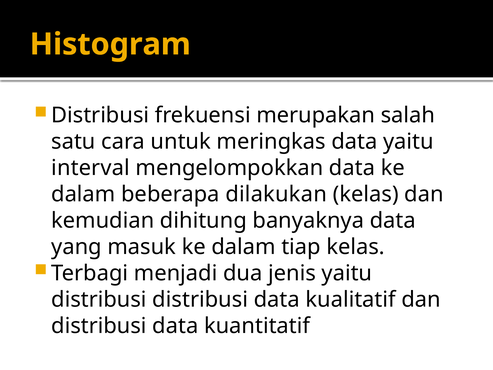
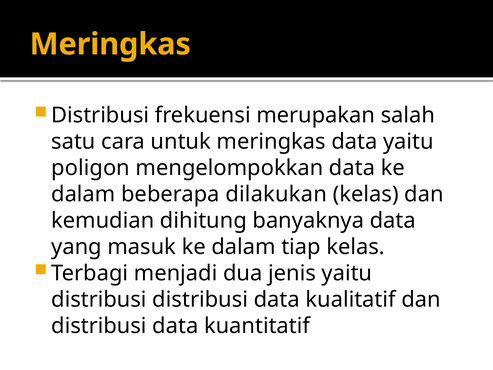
Histogram: Histogram -> Meringkas (110, 44)
interval: interval -> poligon (91, 168)
